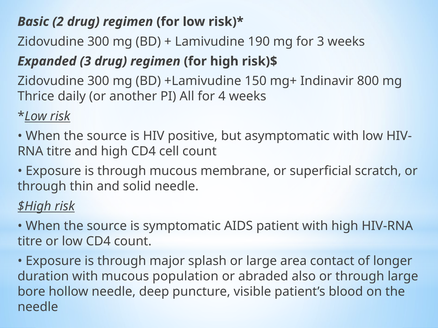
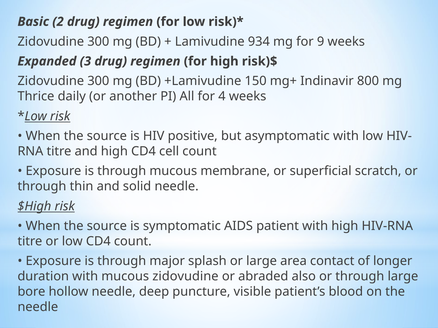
190: 190 -> 934 (259, 42)
for 3: 3 -> 9 (321, 42)
mucous population: population -> zidovudine (185, 277)
